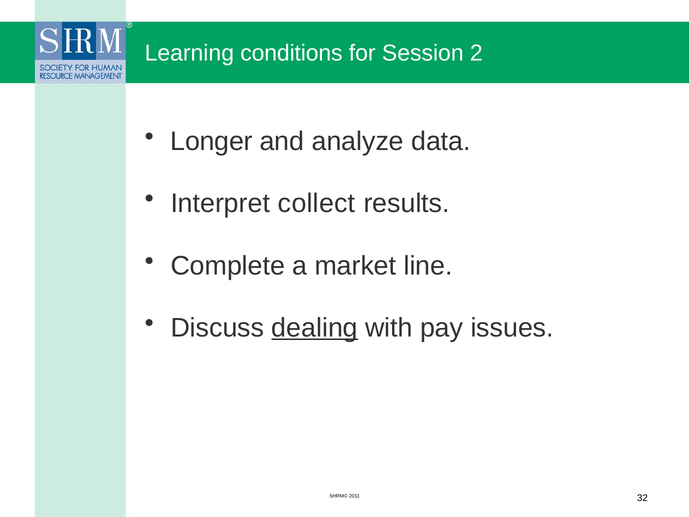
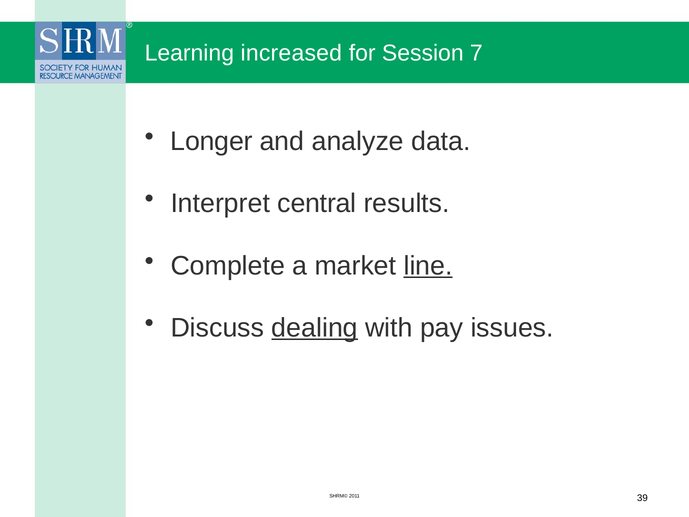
conditions: conditions -> increased (291, 53)
2: 2 -> 7 (476, 53)
collect: collect -> central (317, 204)
line underline: none -> present (428, 266)
32: 32 -> 39 (642, 498)
